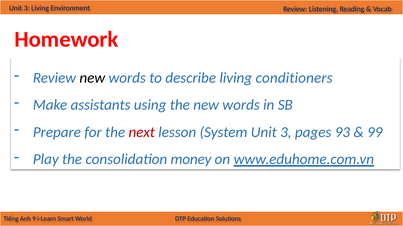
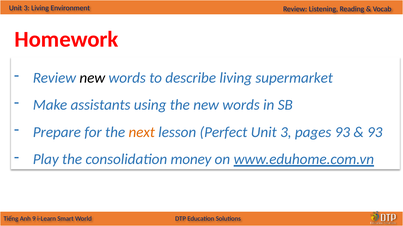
conditioners: conditioners -> supermarket (294, 78)
next colour: red -> orange (142, 132)
System: System -> Perfect (223, 132)
99: 99 -> 93 (375, 132)
